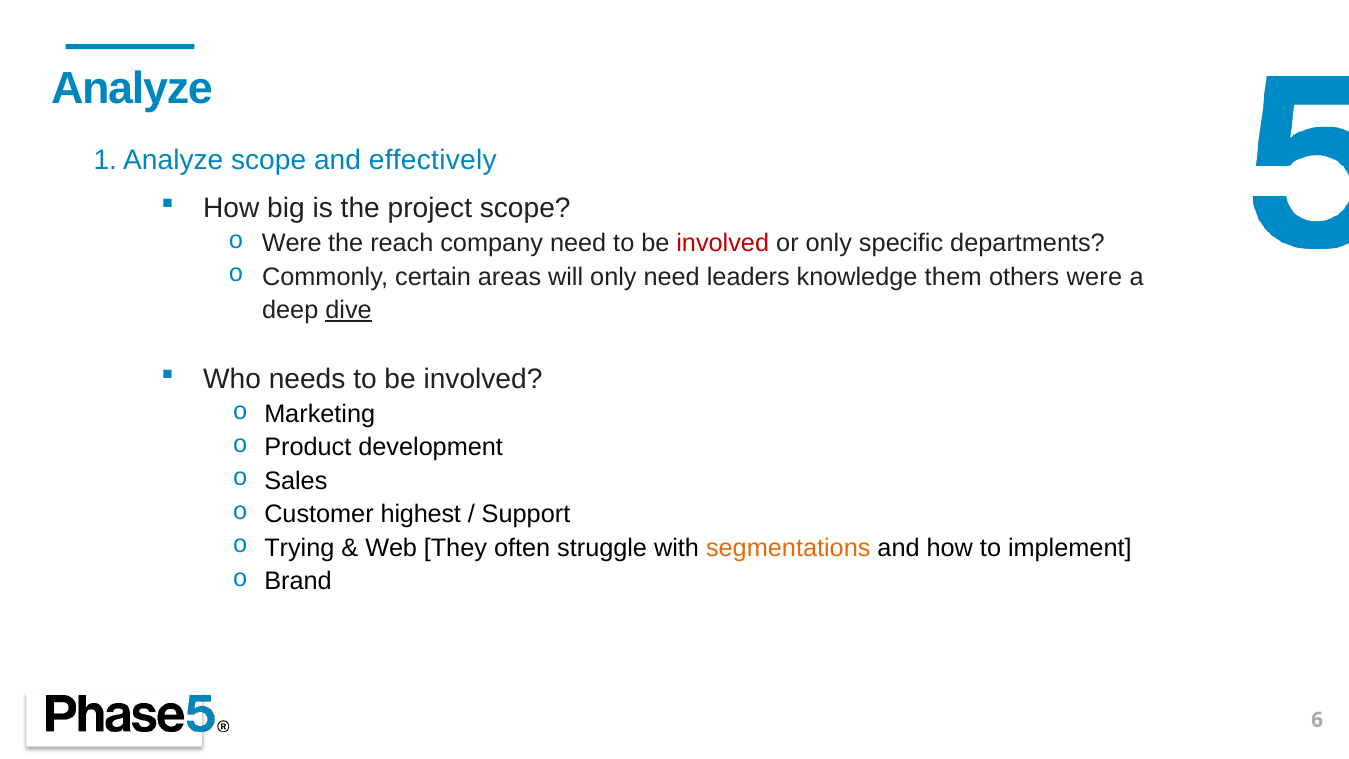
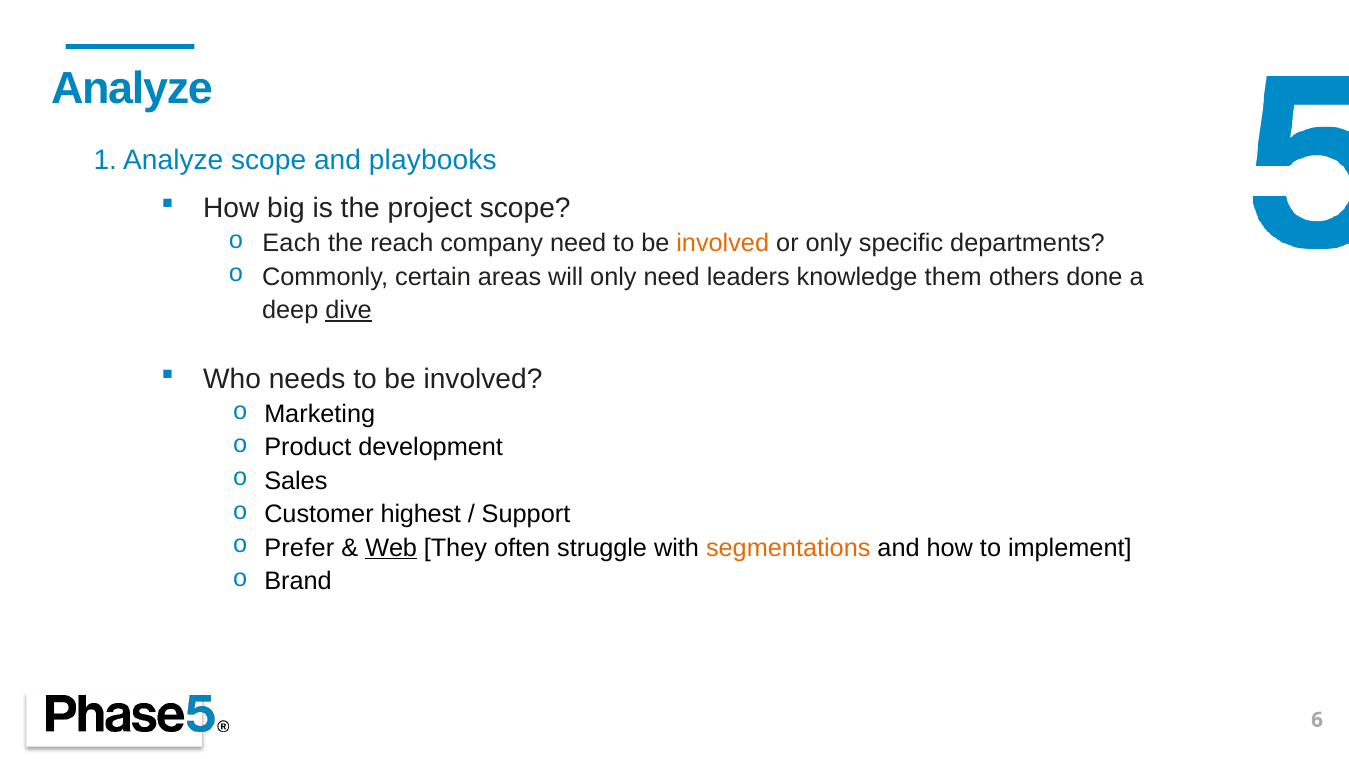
effectively: effectively -> playbooks (433, 160)
Were: Were -> Each (292, 244)
involved colour: red -> orange (723, 244)
others were: were -> done (1094, 277)
Trying: Trying -> Prefer (299, 548)
Web underline: none -> present (391, 548)
